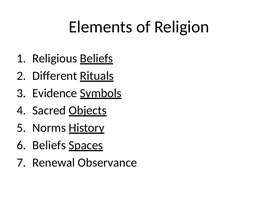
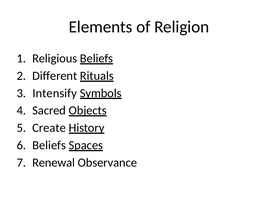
Evidence: Evidence -> Intensify (55, 93)
Norms: Norms -> Create (49, 128)
